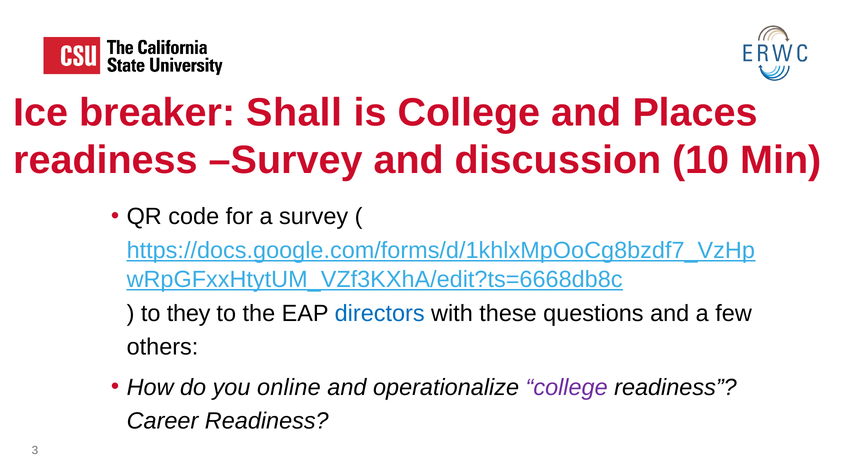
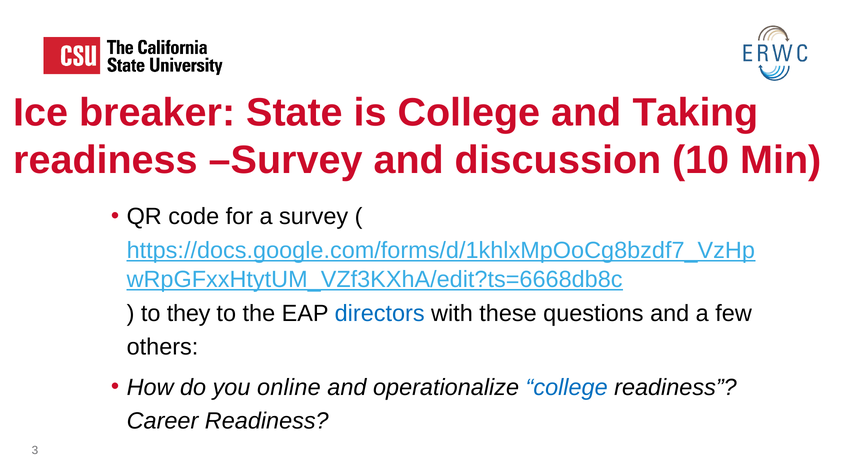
Shall: Shall -> State (295, 113)
Places: Places -> Taking (695, 113)
college colour: purple -> blue (567, 387)
